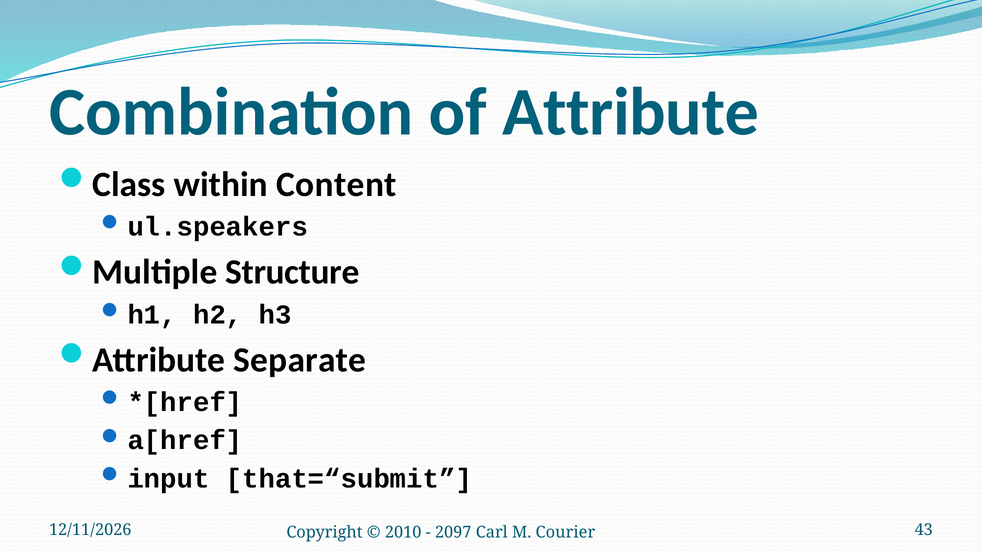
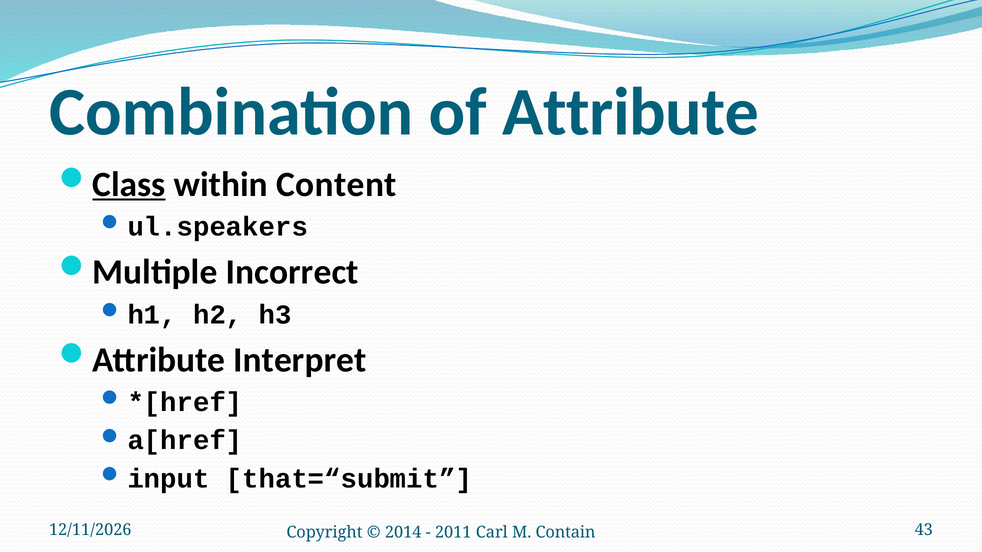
Class underline: none -> present (129, 184)
Structure: Structure -> Incorrect (292, 272)
Separate: Separate -> Interpret (300, 360)
2010: 2010 -> 2014 (403, 533)
2097: 2097 -> 2011 (453, 533)
Courier: Courier -> Contain (566, 533)
